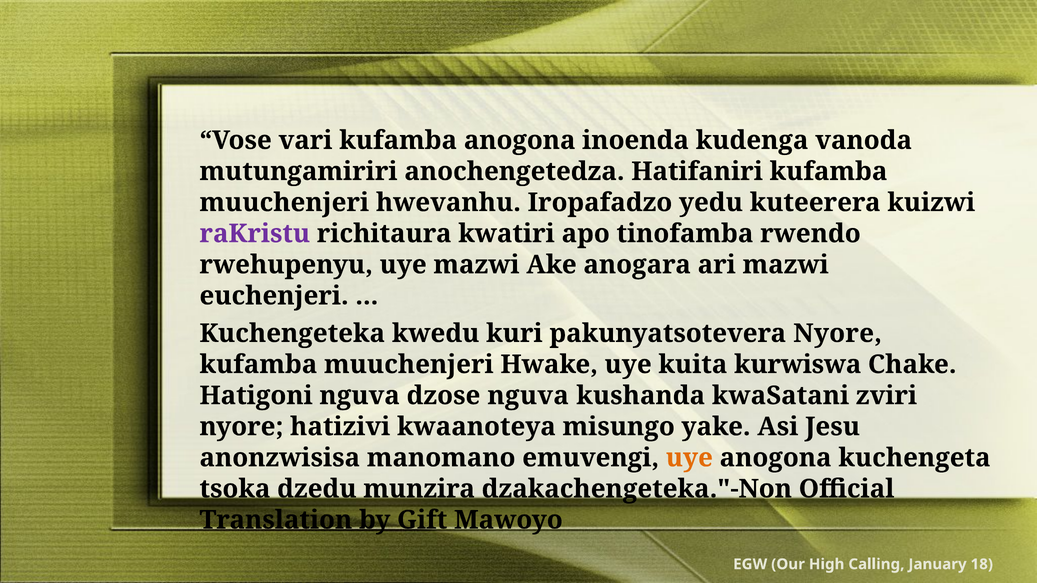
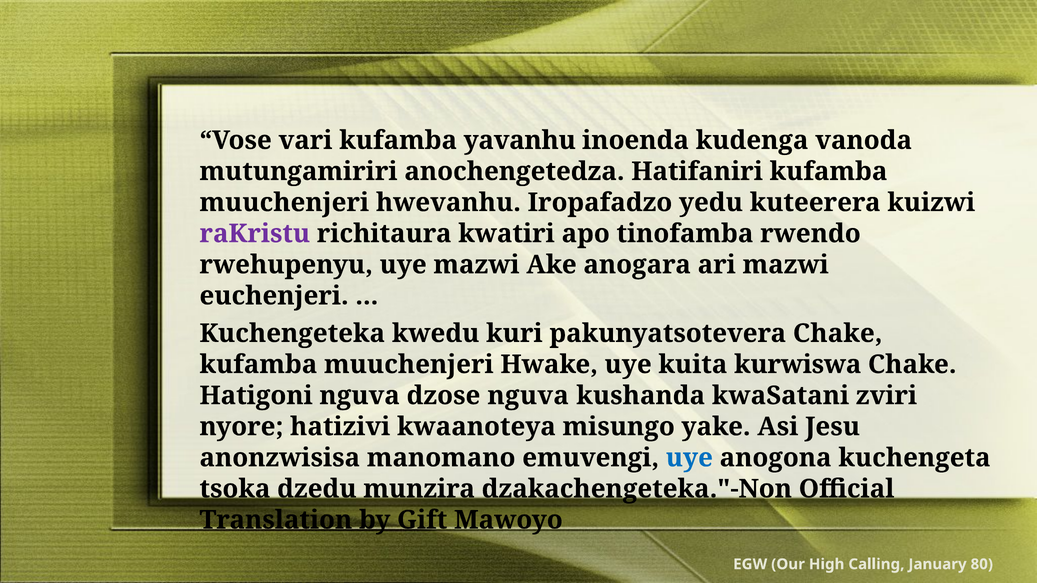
kufamba anogona: anogona -> yavanhu (520, 140)
pakunyatsotevera Nyore: Nyore -> Chake (838, 334)
uye colour: orange -> blue (689, 458)
18: 18 -> 80 (982, 565)
